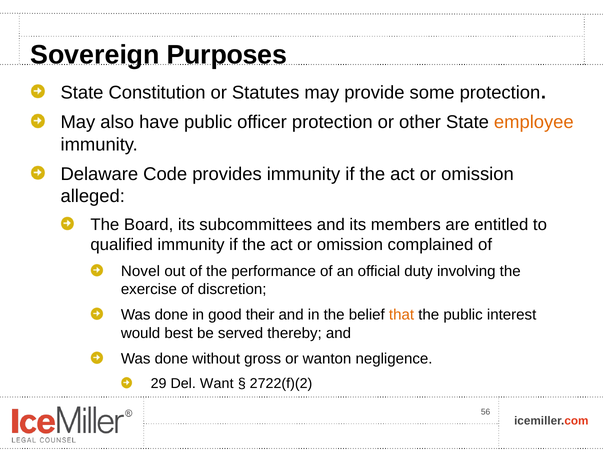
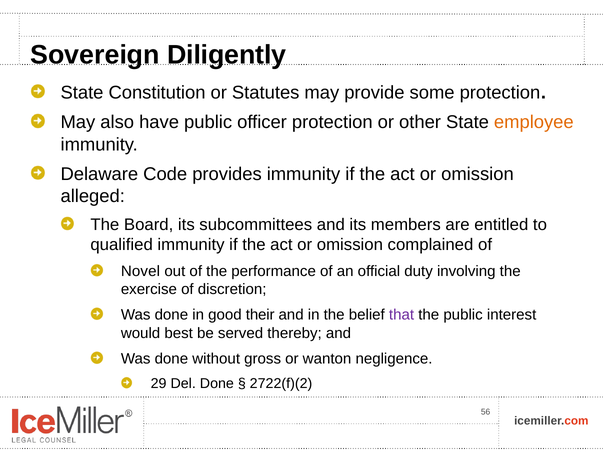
Purposes: Purposes -> Diligently (227, 55)
that colour: orange -> purple (402, 315)
Del Want: Want -> Done (217, 384)
